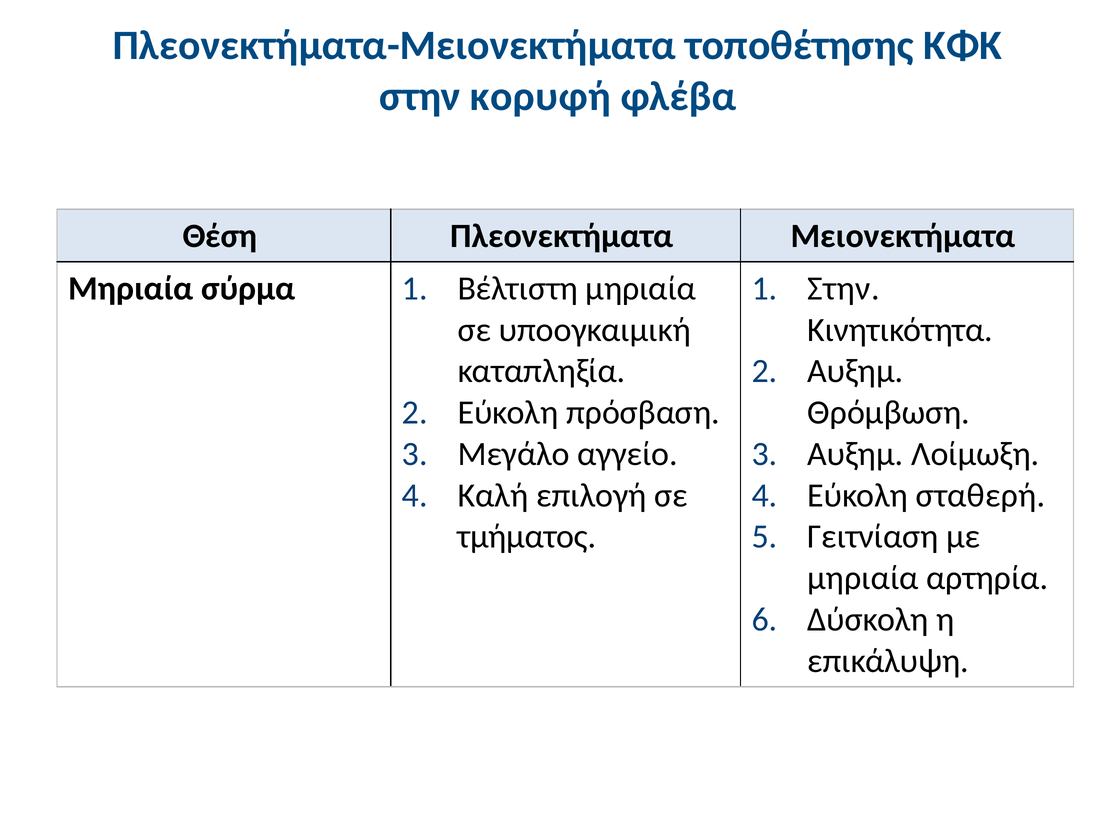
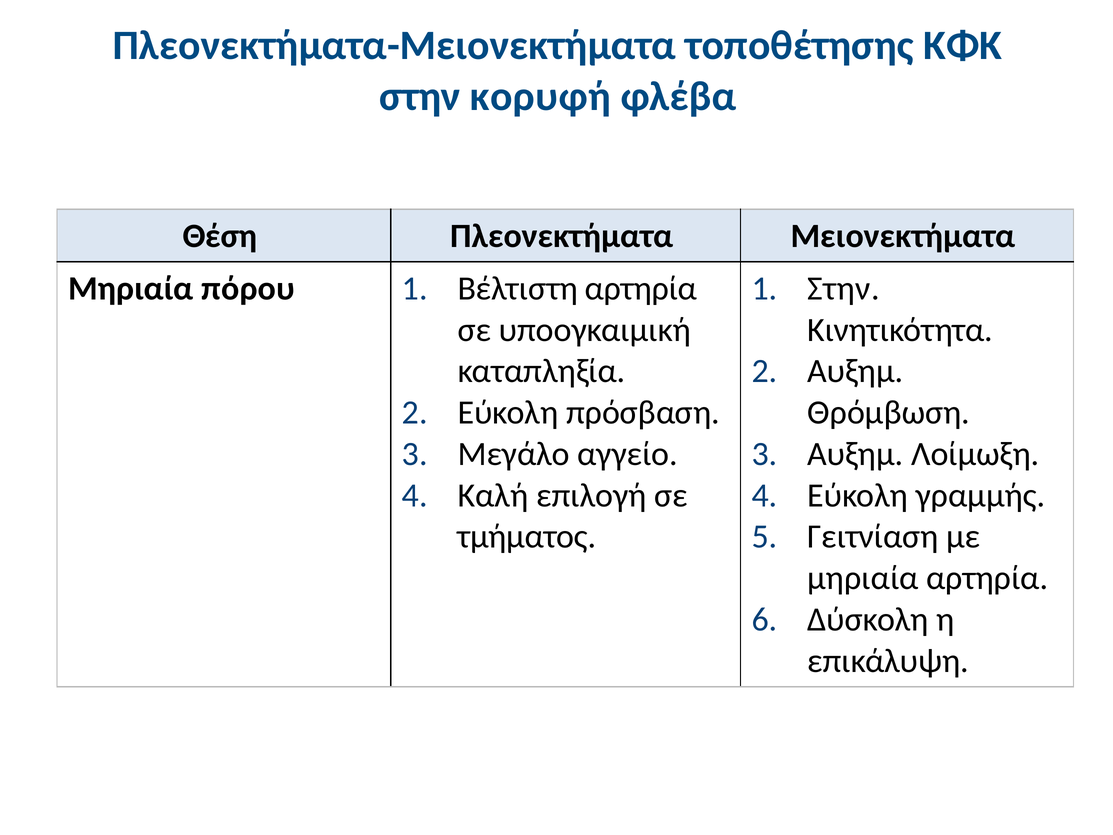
σύρμα: σύρμα -> πόρου (248, 288)
Βέλτιστη μηριαία: μηριαία -> αρτηρία (641, 288)
σταθερή: σταθερή -> γραμμής (981, 495)
